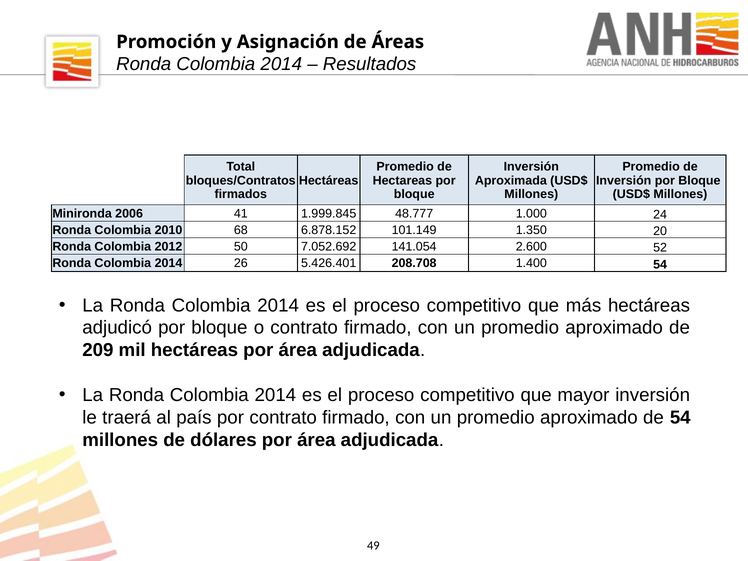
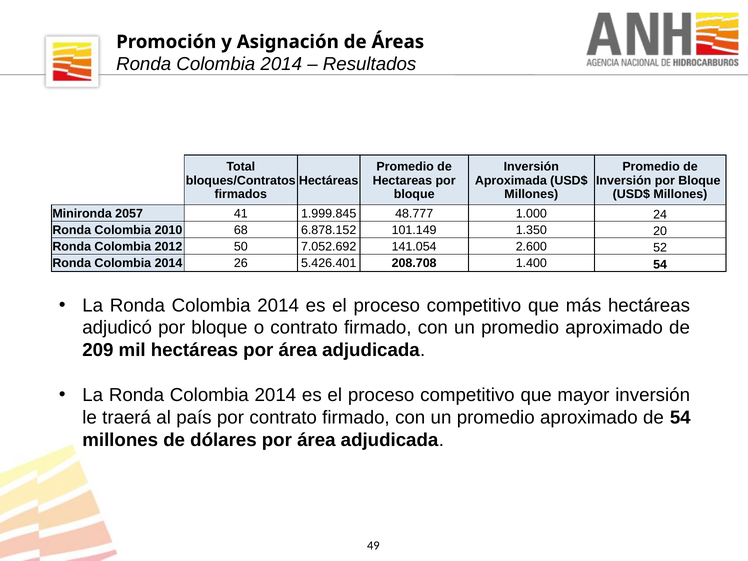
2006: 2006 -> 2057 (129, 214)
